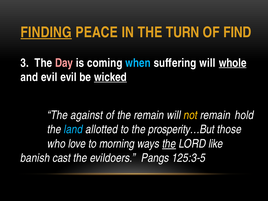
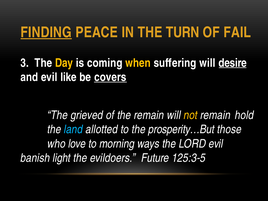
FIND: FIND -> FAIL (237, 32)
Day colour: pink -> yellow (64, 63)
when colour: light blue -> yellow (138, 63)
whole: whole -> desire (233, 63)
evil evil: evil -> like (68, 77)
wicked: wicked -> covers (110, 77)
against: against -> grieved (87, 115)
the underline: present -> none (169, 144)
LORD like: like -> evil (216, 144)
cast: cast -> light (62, 158)
Pangs: Pangs -> Future (155, 158)
